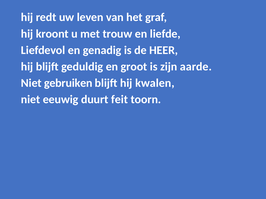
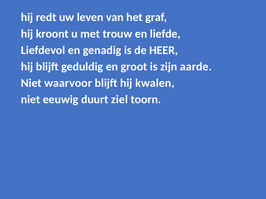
gebruiken: gebruiken -> waarvoor (68, 83)
feit: feit -> ziel (120, 100)
